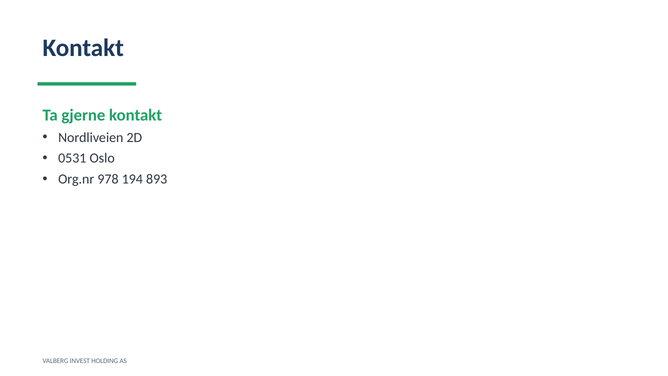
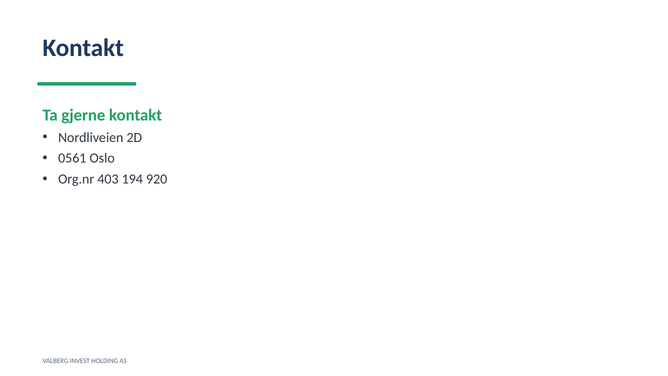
0531: 0531 -> 0561 (72, 158)
978: 978 -> 403 (108, 179)
893: 893 -> 920 (157, 179)
